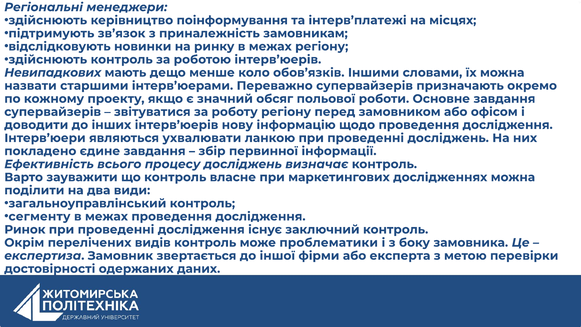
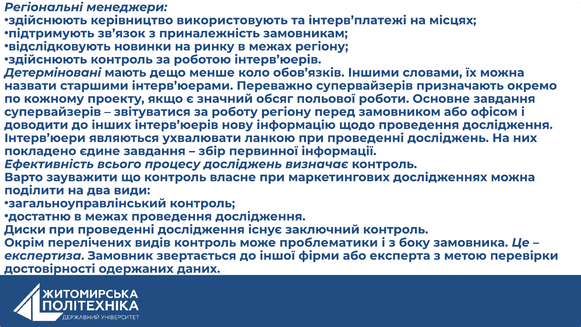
поінформування: поінформування -> використовують (232, 20)
Невипадкових: Невипадкових -> Детерміновані (53, 73)
сегменту: сегменту -> достатню (40, 216)
Ринок: Ринок -> Диски (25, 229)
